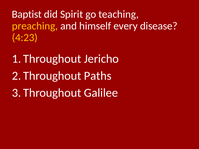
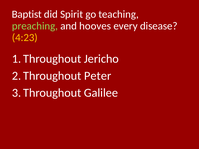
preaching colour: yellow -> light green (35, 26)
himself: himself -> hooves (95, 26)
Paths: Paths -> Peter (98, 76)
